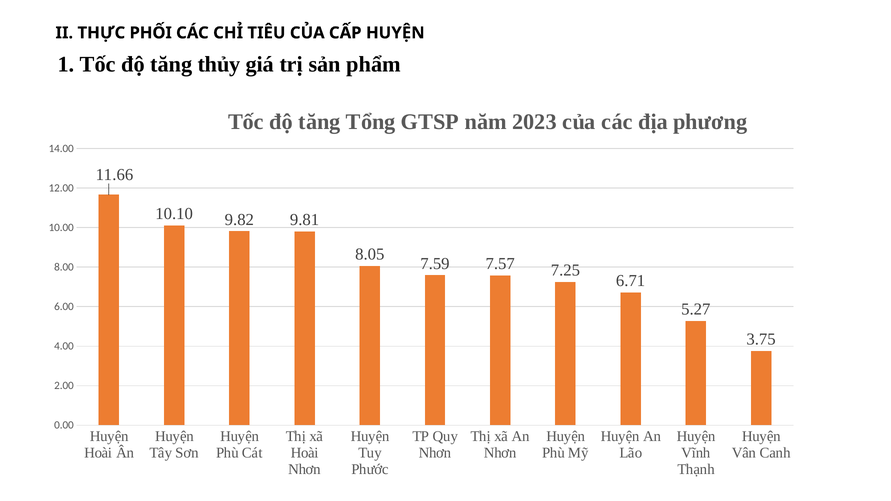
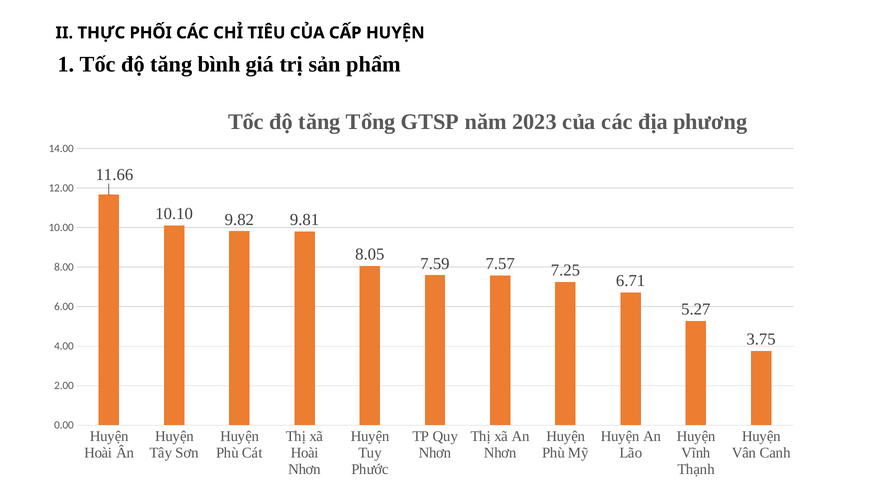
thủy: thủy -> bình (219, 64)
